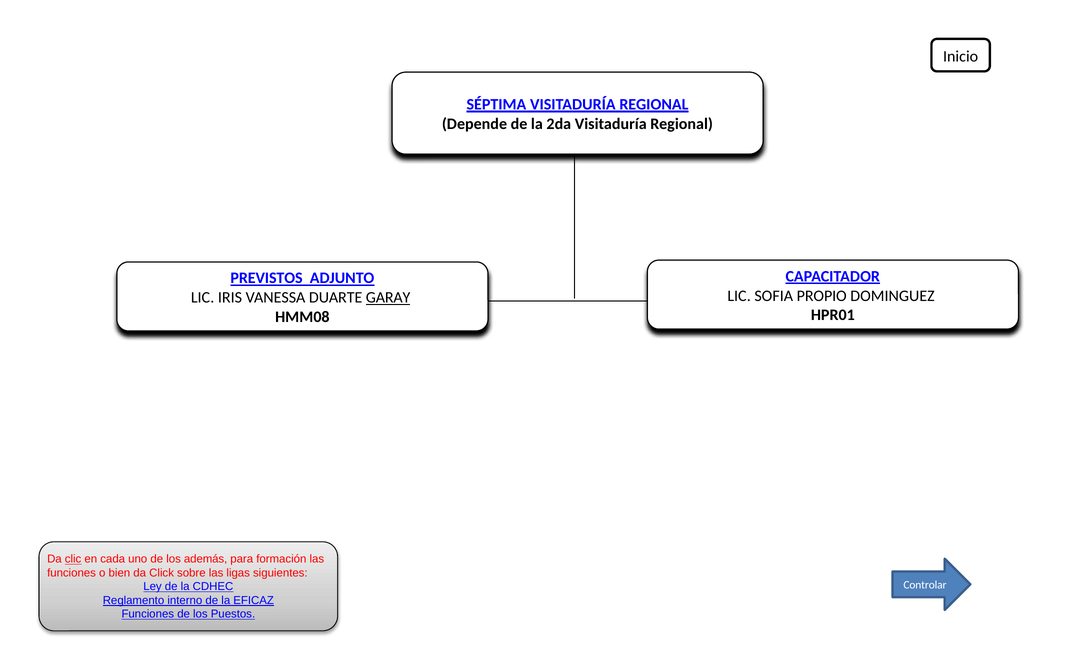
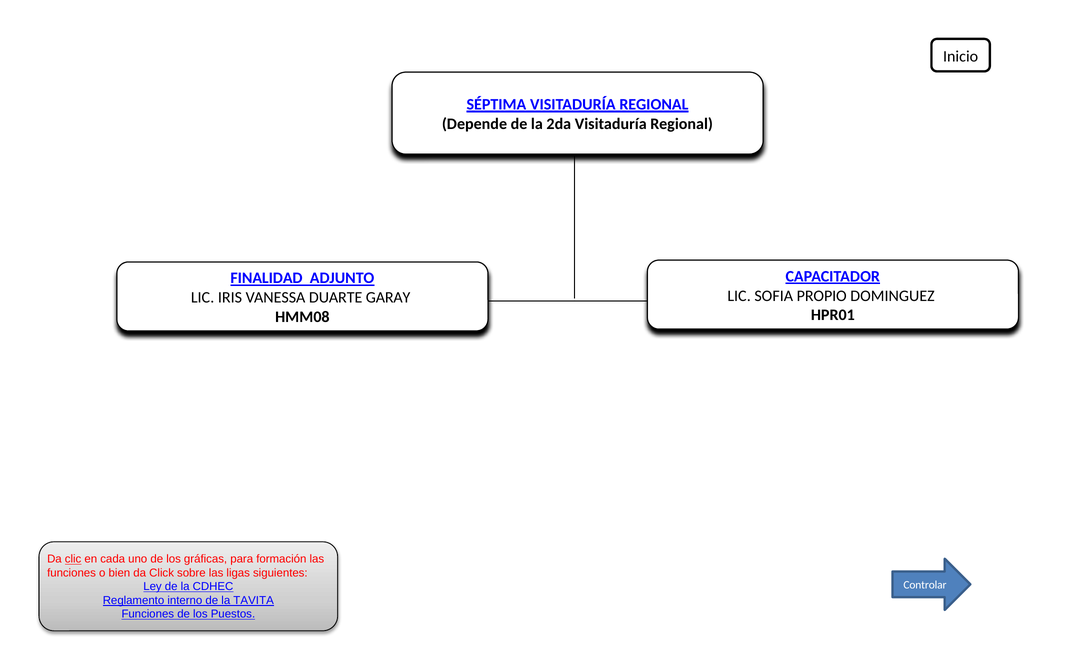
PREVISTOS: PREVISTOS -> FINALIDAD (267, 278)
GARAY underline: present -> none (388, 298)
además: además -> gráficas (206, 559)
EFICAZ: EFICAZ -> TAVITA (254, 601)
